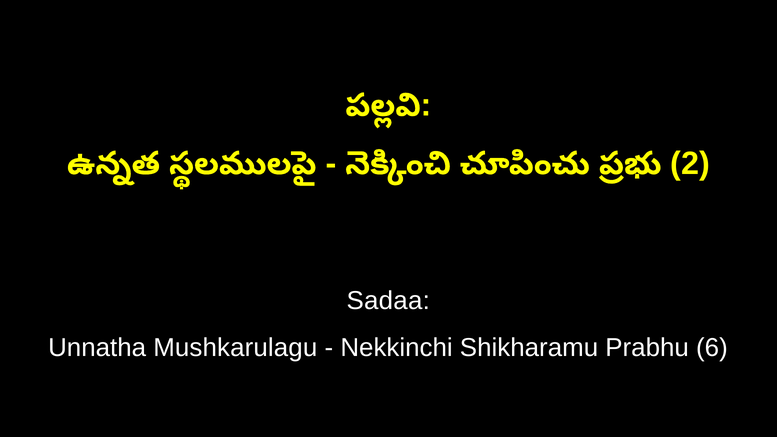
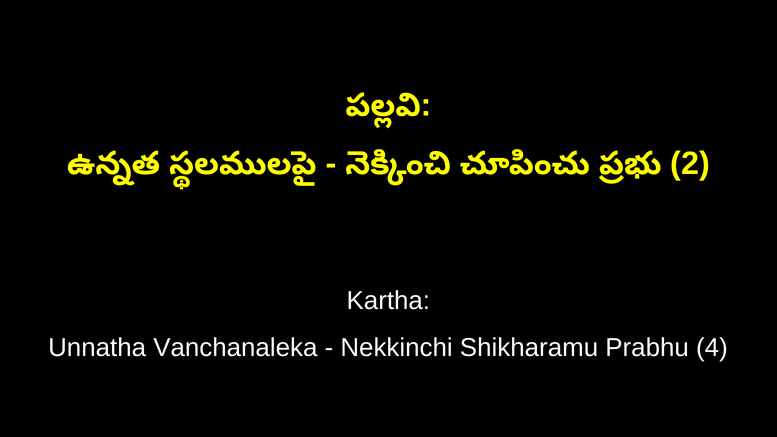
Sadaa: Sadaa -> Kartha (388, 301)
Mushkarulagu: Mushkarulagu -> Vanchanaleka (235, 348)
6: 6 -> 4 (712, 348)
